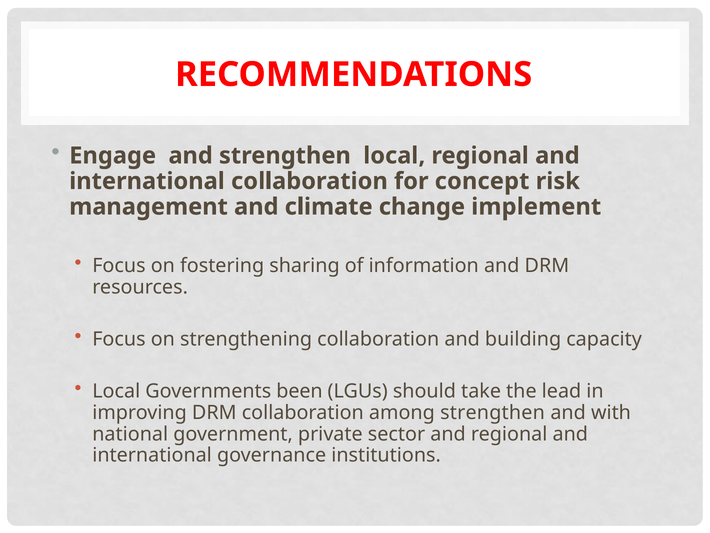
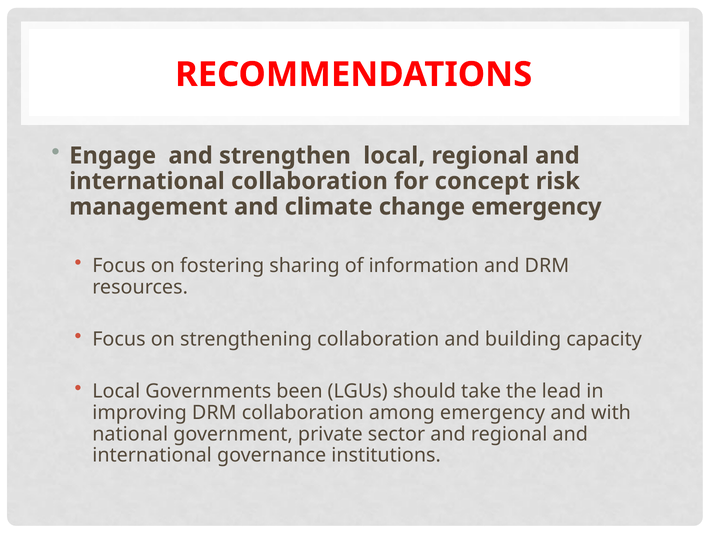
change implement: implement -> emergency (536, 207)
among strengthen: strengthen -> emergency (493, 412)
